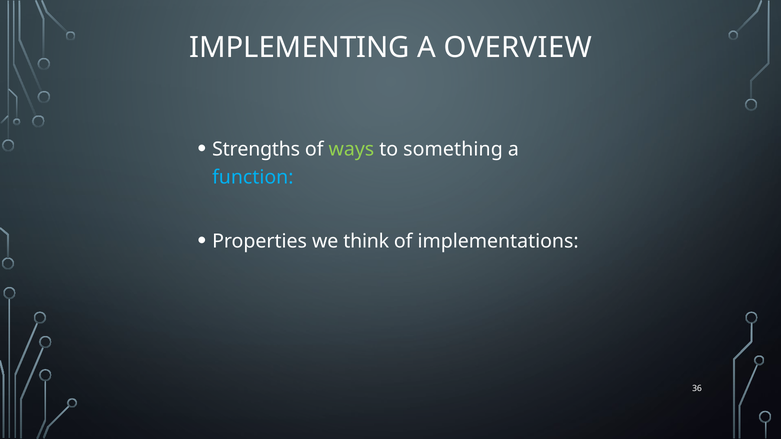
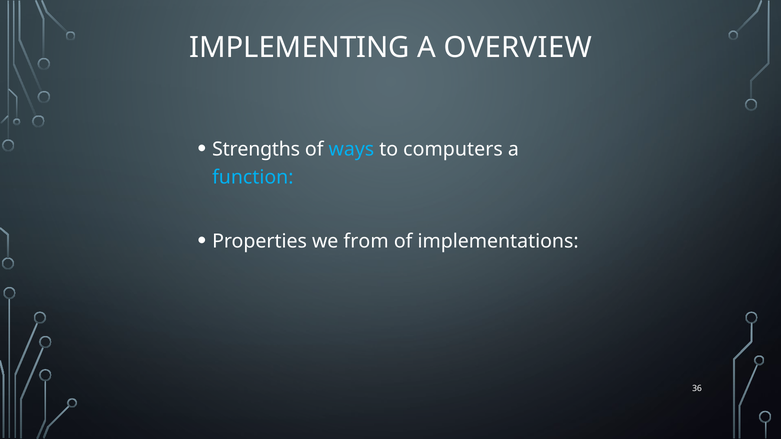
ways colour: light green -> light blue (351, 150)
something: something -> computers (453, 150)
think: think -> from (366, 241)
